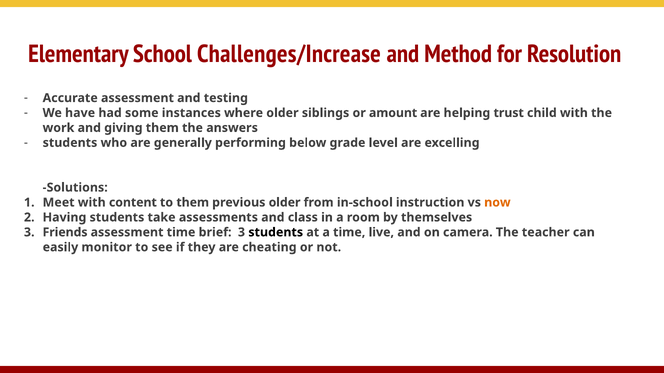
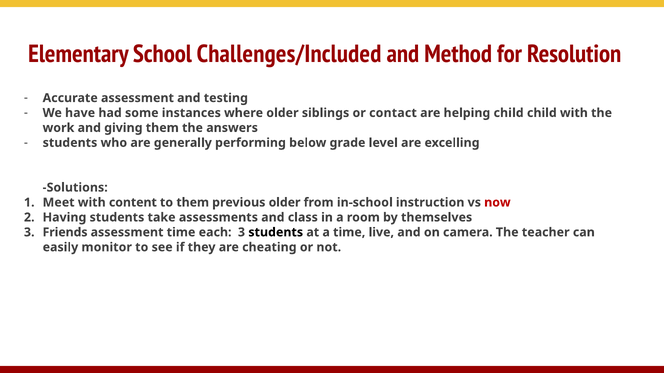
Challenges/Increase: Challenges/Increase -> Challenges/Included (289, 54)
amount: amount -> contact (393, 113)
helping trust: trust -> child (509, 113)
now colour: orange -> red (497, 203)
brief: brief -> each (215, 233)
